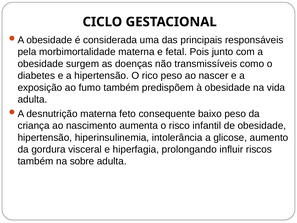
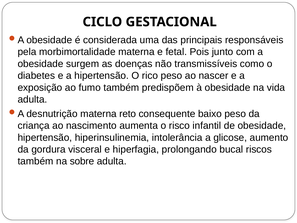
feto: feto -> reto (128, 114)
influir: influir -> bucal (231, 149)
